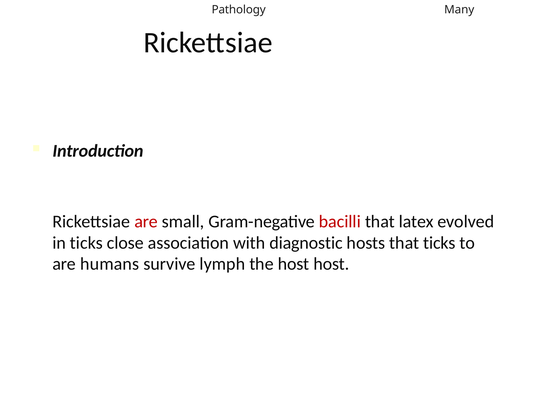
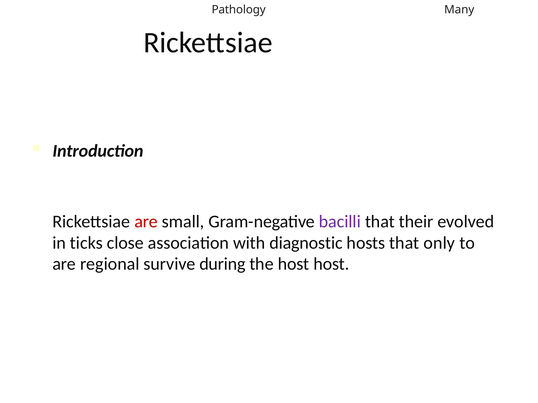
bacilli colour: red -> purple (340, 222)
latex: latex -> their (416, 222)
that ticks: ticks -> only (439, 243)
humans: humans -> regional (110, 264)
lymph: lymph -> during (222, 264)
